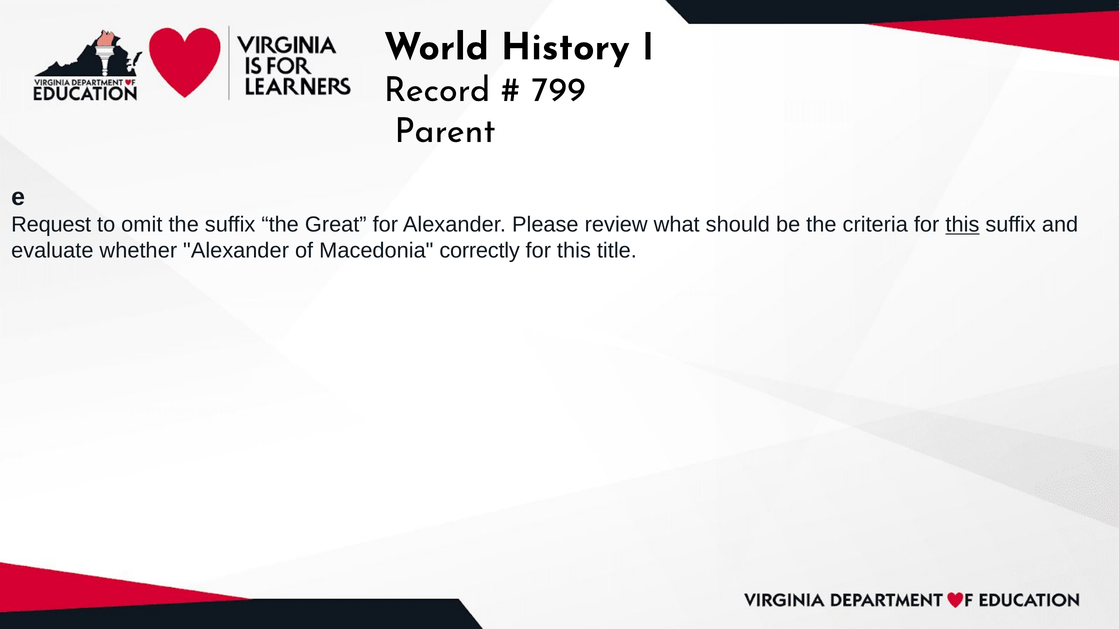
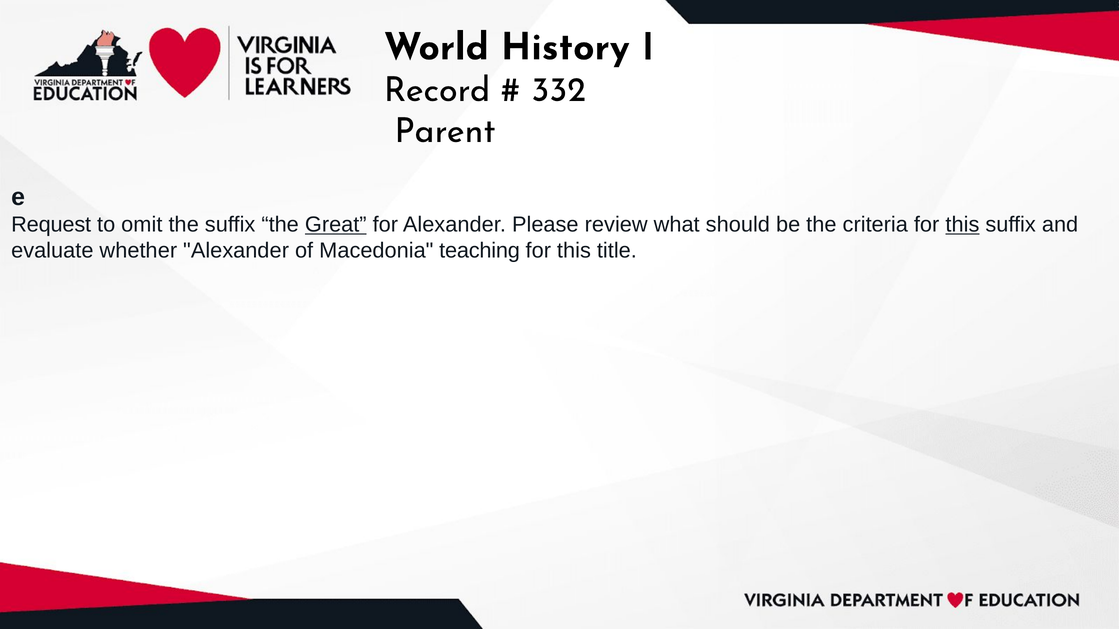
799: 799 -> 332 (559, 90)
Great underline: none -> present (336, 225)
correctly: correctly -> teaching (480, 251)
